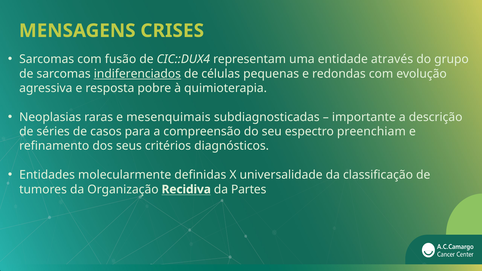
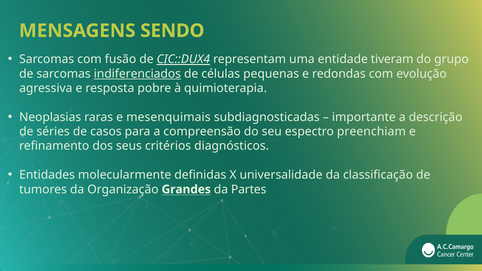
CRISES: CRISES -> SENDO (172, 31)
CIC::DUX4 underline: none -> present (183, 59)
através: através -> tiveram (392, 59)
Recidiva: Recidiva -> Grandes (186, 189)
